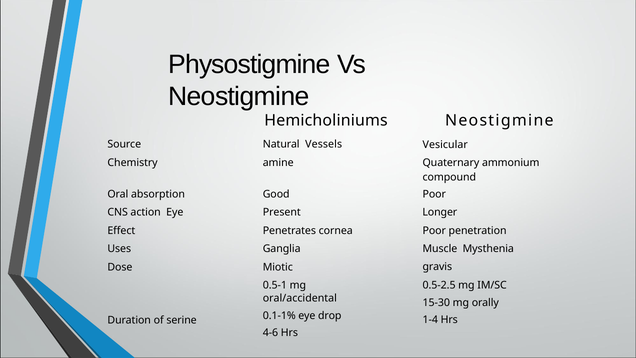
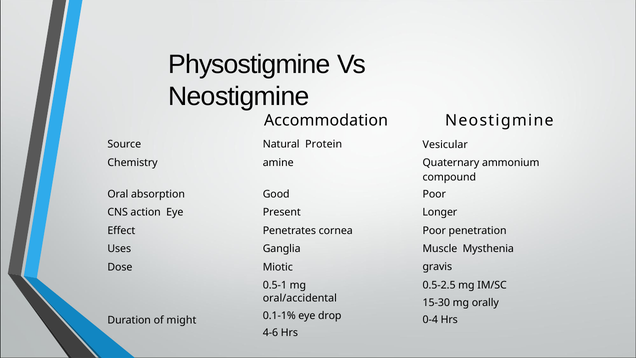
Hemicholiniums: Hemicholiniums -> Accommodation (326, 120)
Vessels: Vessels -> Protein (324, 144)
1-4: 1-4 -> 0-4 (430, 320)
serine: serine -> might (181, 320)
